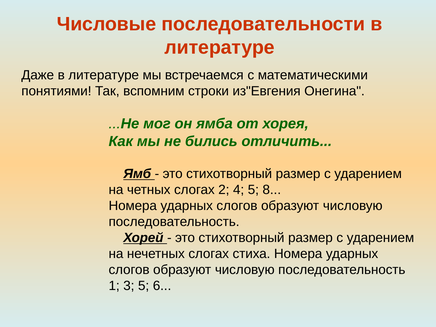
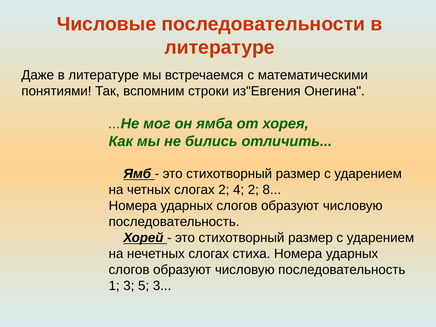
4 5: 5 -> 2 (253, 190)
5 6: 6 -> 3 (162, 286)
